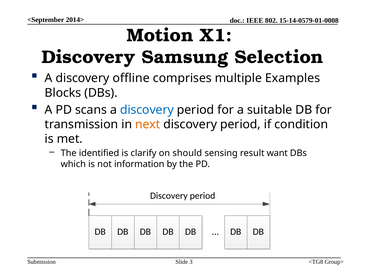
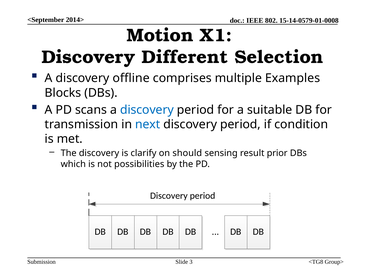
Samsung: Samsung -> Different (185, 57)
next colour: orange -> blue (148, 125)
The identified: identified -> discovery (99, 154)
want: want -> prior (277, 154)
information: information -> possibilities (139, 165)
